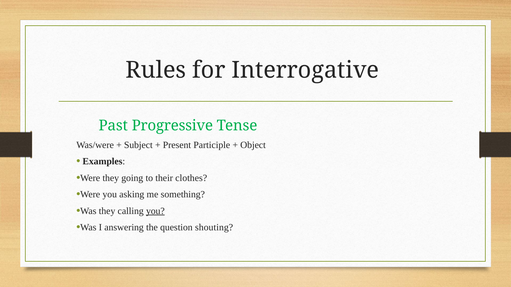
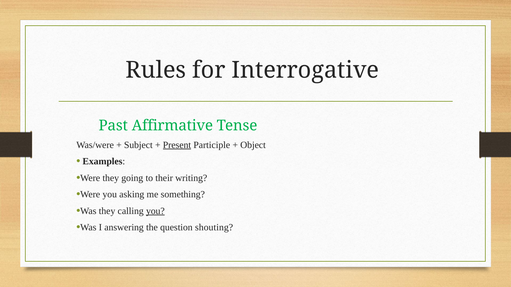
Progressive: Progressive -> Affirmative (172, 126)
Present underline: none -> present (177, 145)
clothes: clothes -> writing (191, 178)
